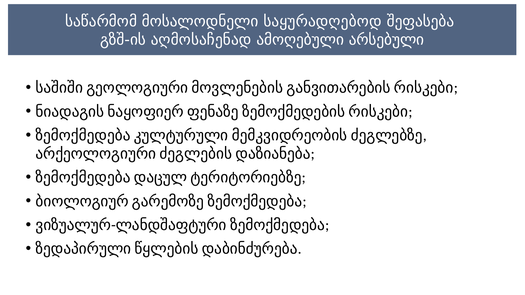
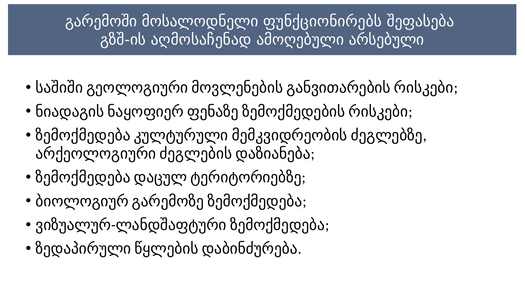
საწარმომ: საწარმომ -> გარემოში (101, 22)
საყურადღებოდ: საყურადღებოდ -> ფუნქციონირებს (323, 22)
